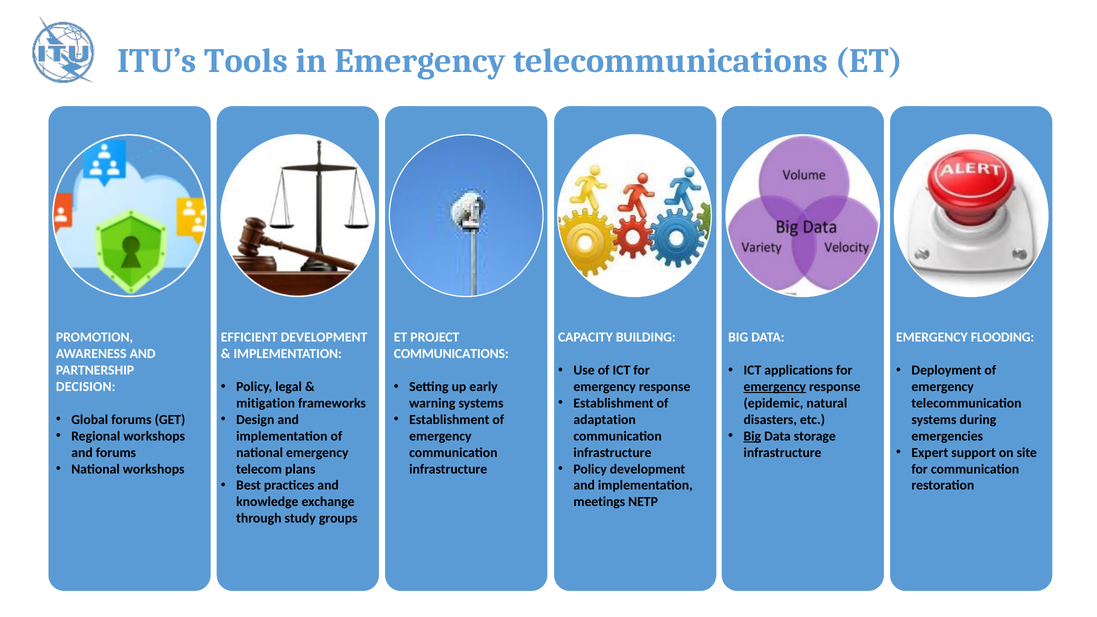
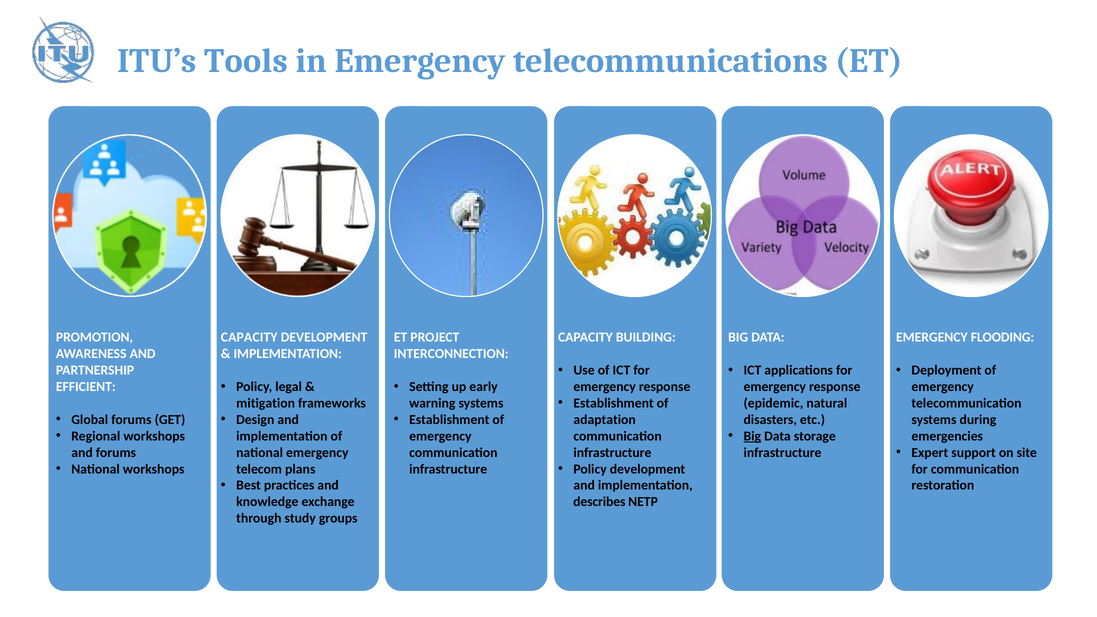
EFFICIENT: EFFICIENT -> CAPACITY (249, 337)
COMMUNICATIONS: COMMUNICATIONS -> INTERCONNECTION (451, 354)
DECISION: DECISION -> EFFICIENT (86, 387)
emergency underline: present -> none (775, 387)
meetings: meetings -> describes (599, 502)
